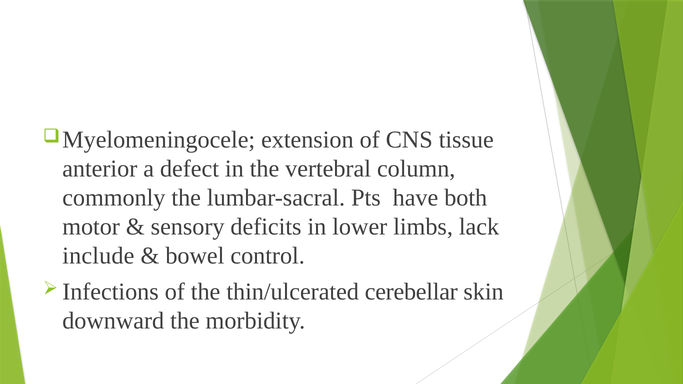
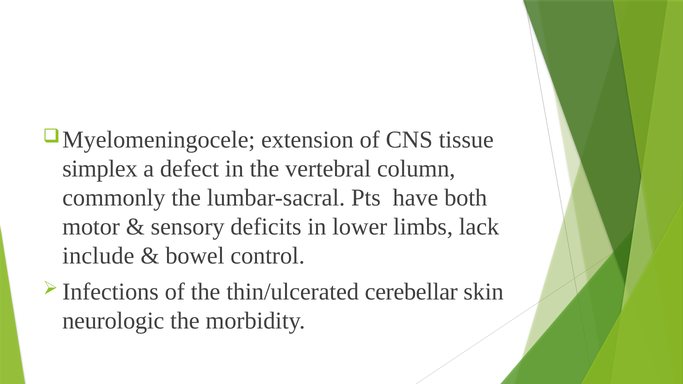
anterior: anterior -> simplex (100, 169)
downward: downward -> neurologic (113, 321)
